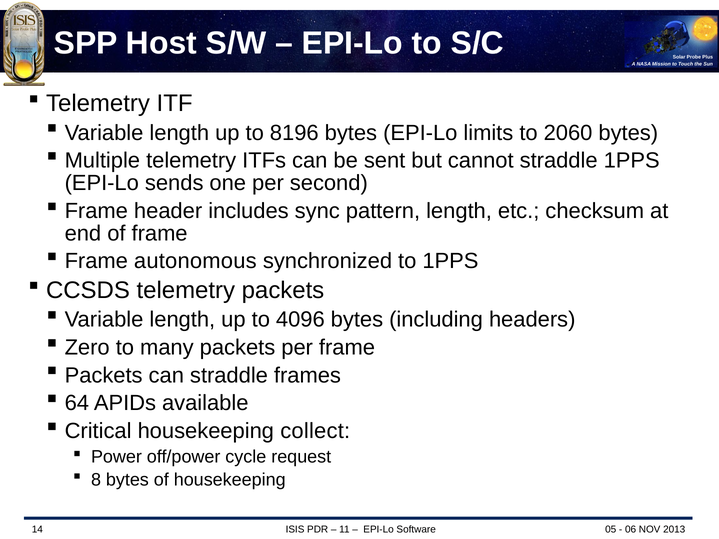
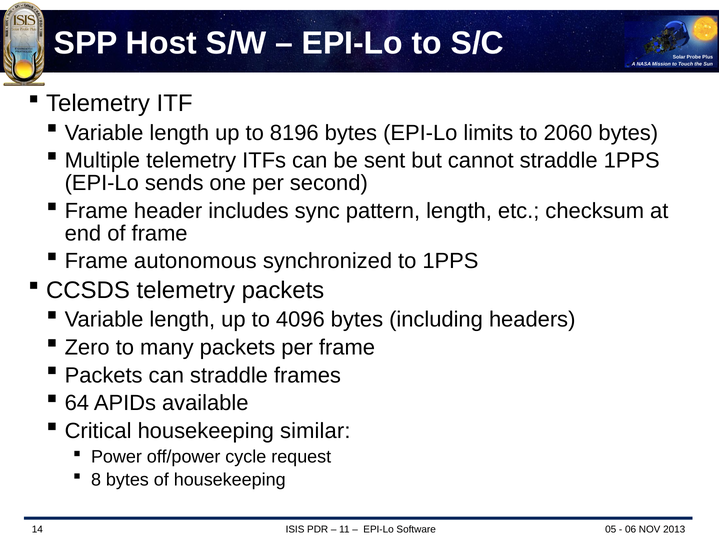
collect: collect -> similar (315, 431)
